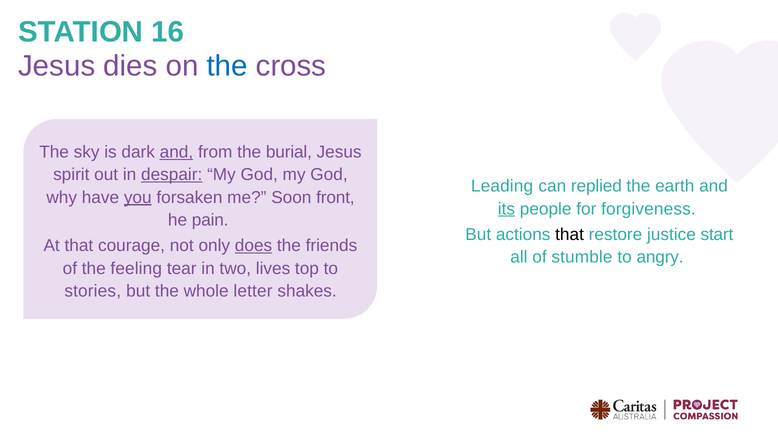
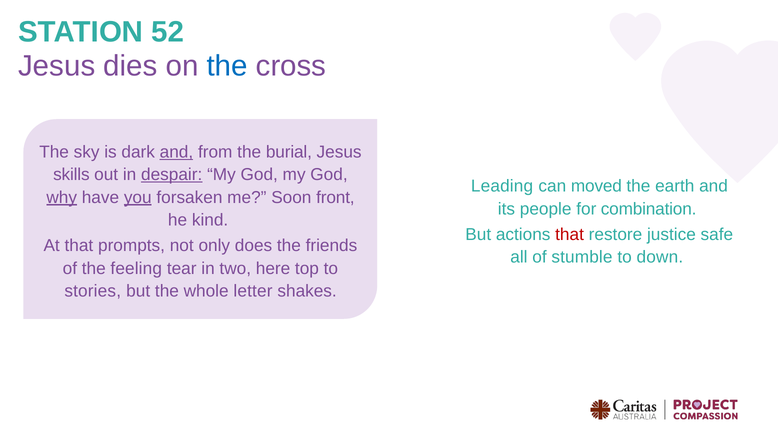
16: 16 -> 52 (168, 32)
spirit: spirit -> skills (71, 174)
replied: replied -> moved (596, 186)
why underline: none -> present (62, 197)
its underline: present -> none (506, 209)
forgiveness: forgiveness -> combination (649, 209)
pain: pain -> kind (210, 220)
that colour: black -> red (570, 234)
start: start -> safe (717, 234)
courage: courage -> prompts (132, 246)
does underline: present -> none (254, 246)
angry: angry -> down (660, 257)
lives: lives -> here (273, 268)
